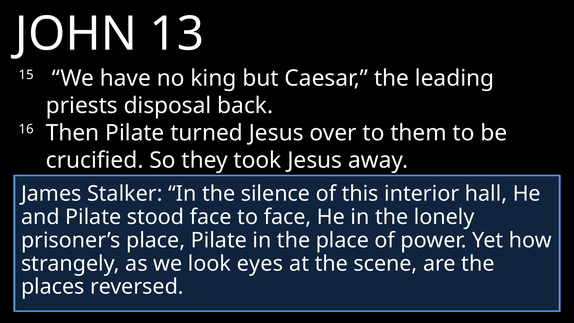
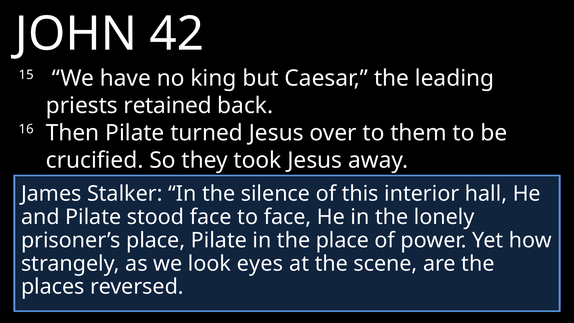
13: 13 -> 42 (177, 34)
disposal: disposal -> retained (168, 106)
